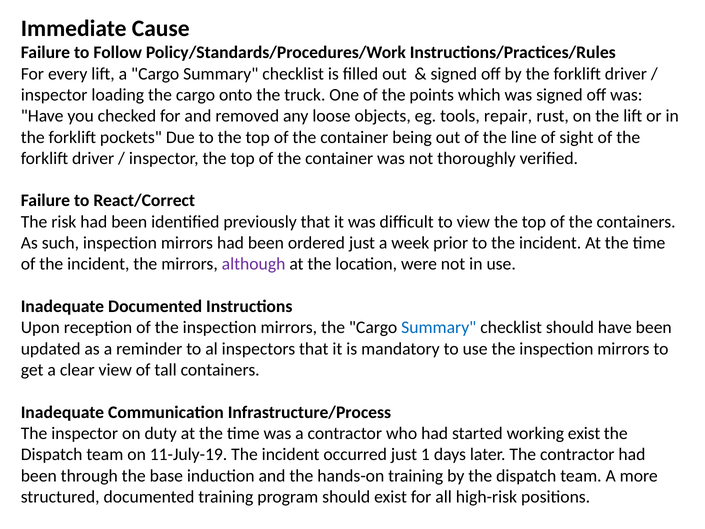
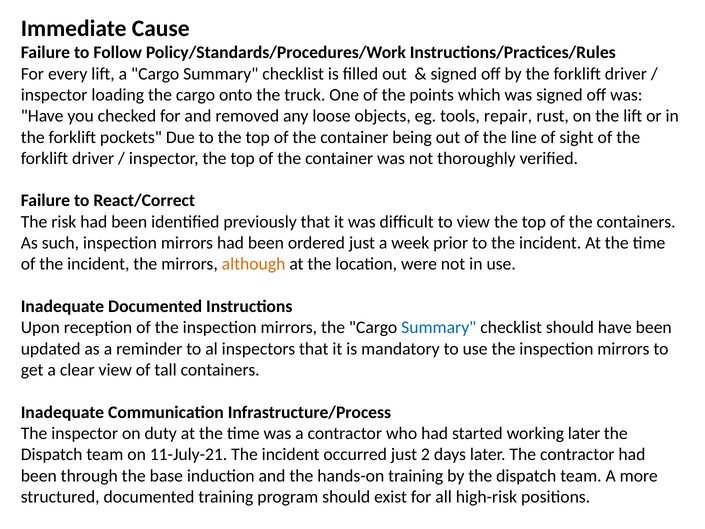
although colour: purple -> orange (254, 264)
working exist: exist -> later (584, 433)
11-July-19: 11-July-19 -> 11-July-21 (189, 454)
1: 1 -> 2 (425, 454)
